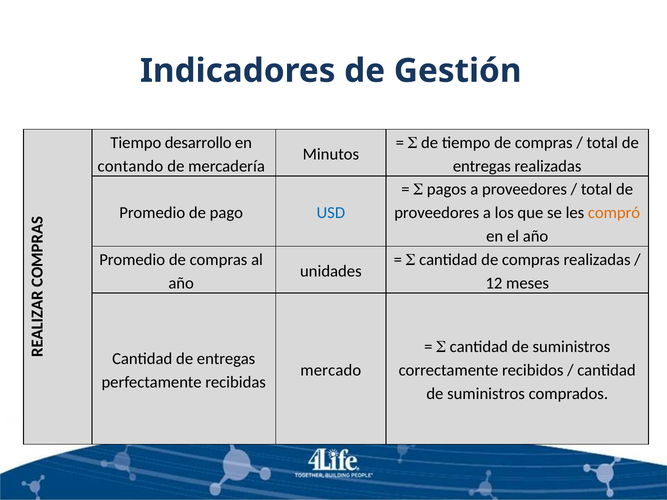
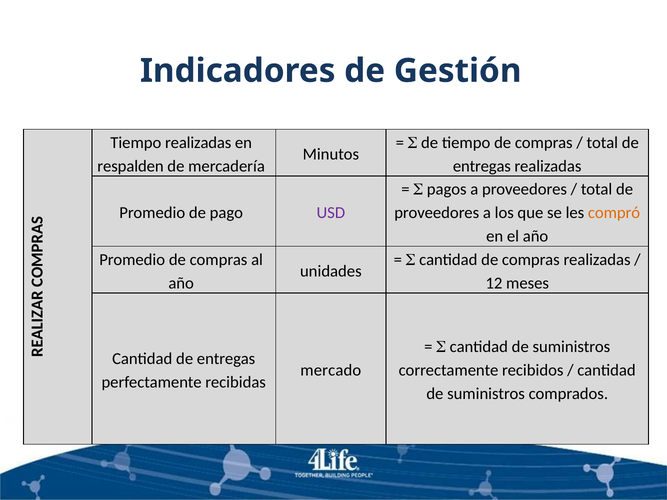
Tiempo desarrollo: desarrollo -> realizadas (198, 143)
contando: contando -> respalden (130, 166)
USD colour: blue -> purple (331, 213)
